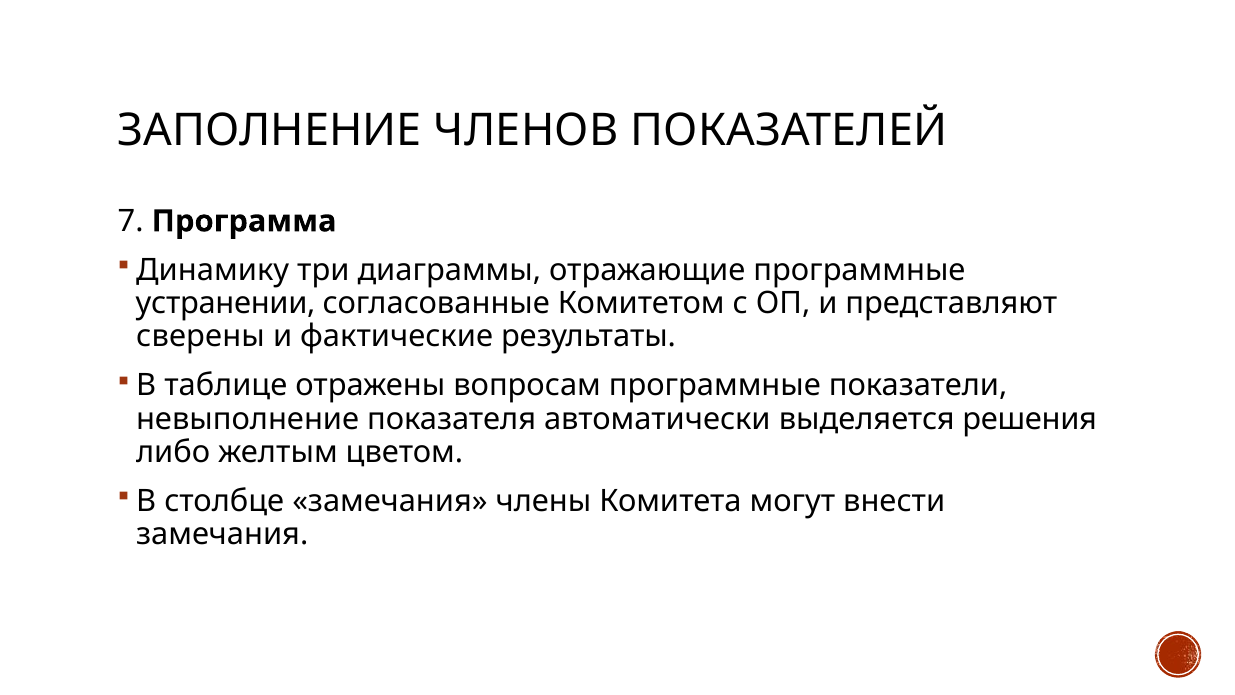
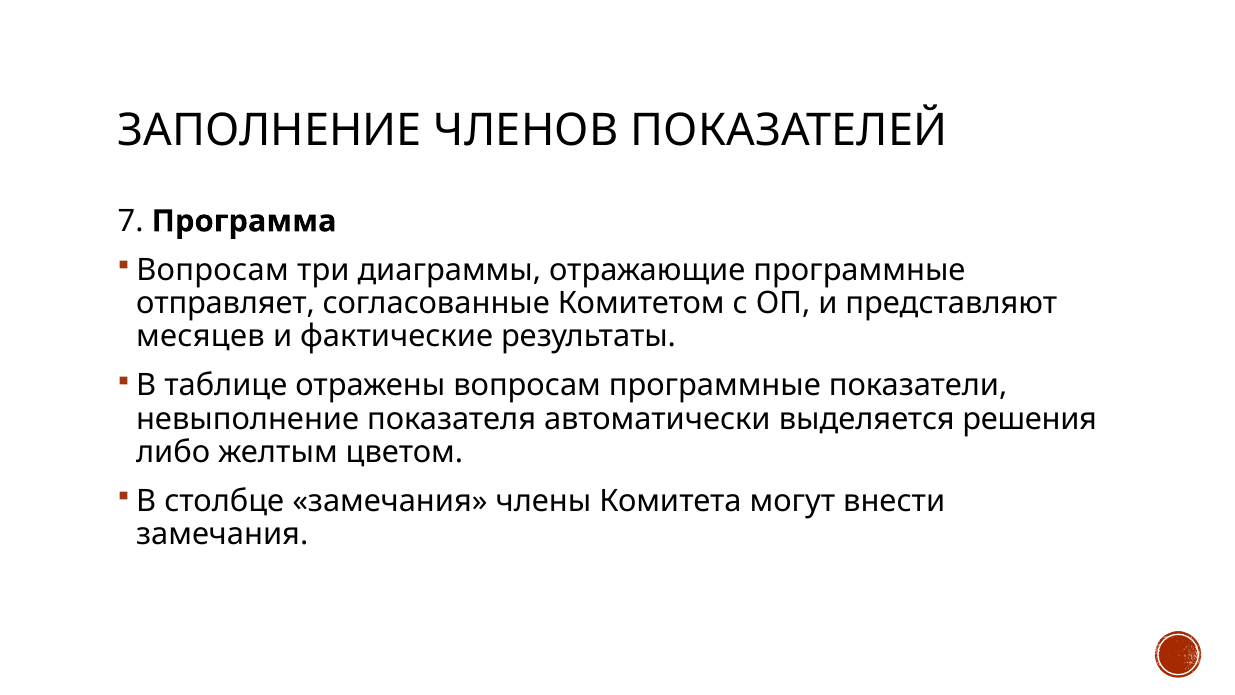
Динамику: Динамику -> Вопросам (213, 270)
устранении: устранении -> отправляет (225, 303)
сверены: сверены -> месяцев (200, 337)
